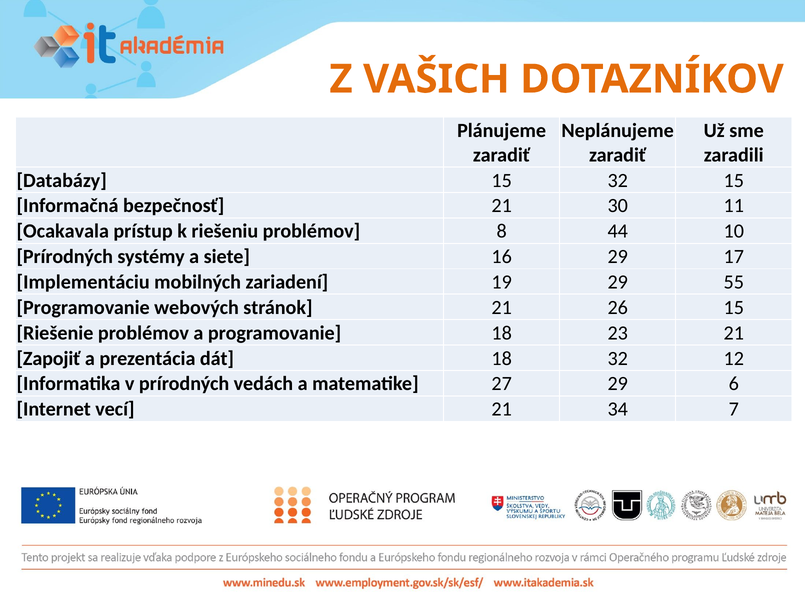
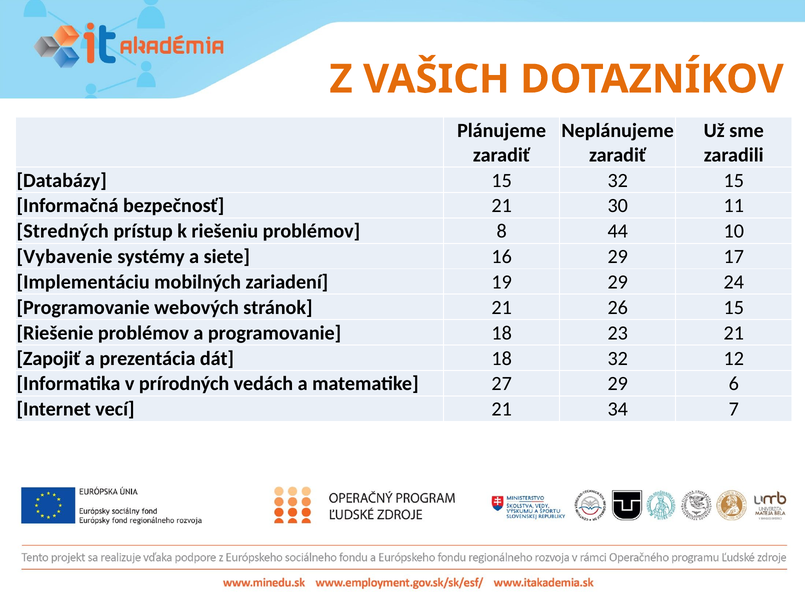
Ocakavala: Ocakavala -> Stredných (63, 231)
Prírodných: Prírodných -> Vybavenie (65, 257)
55: 55 -> 24 (734, 282)
